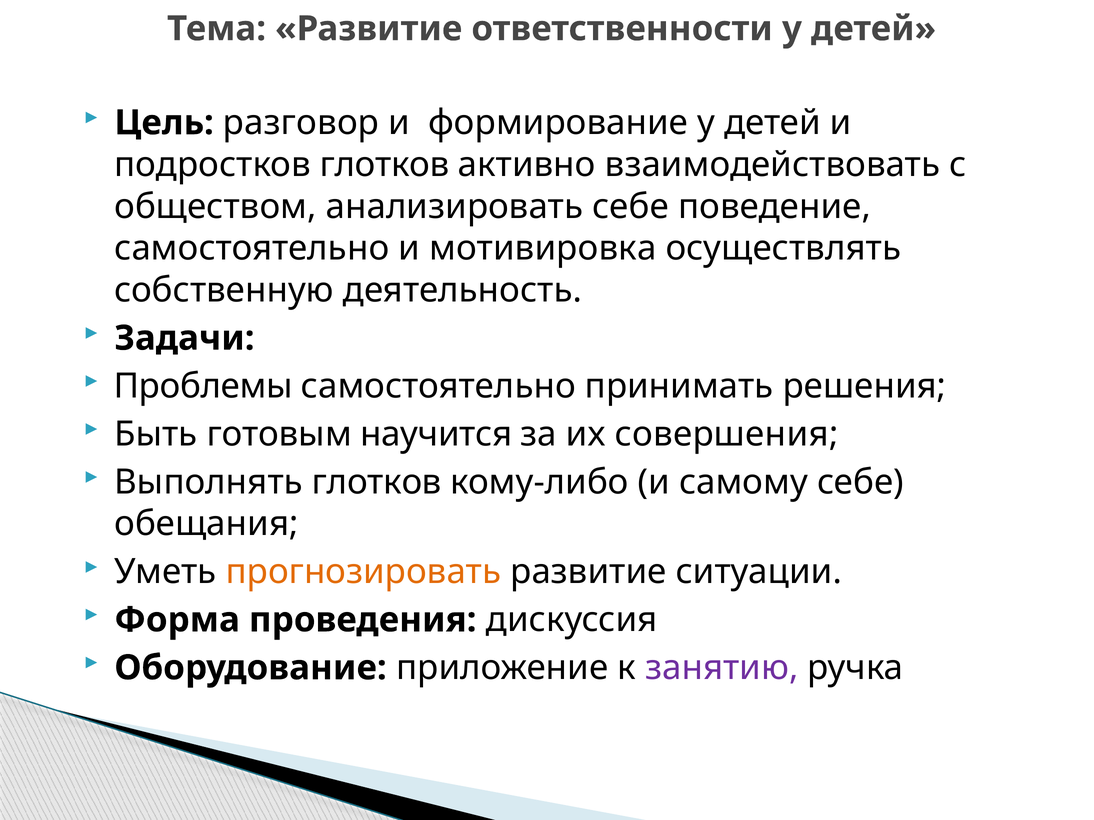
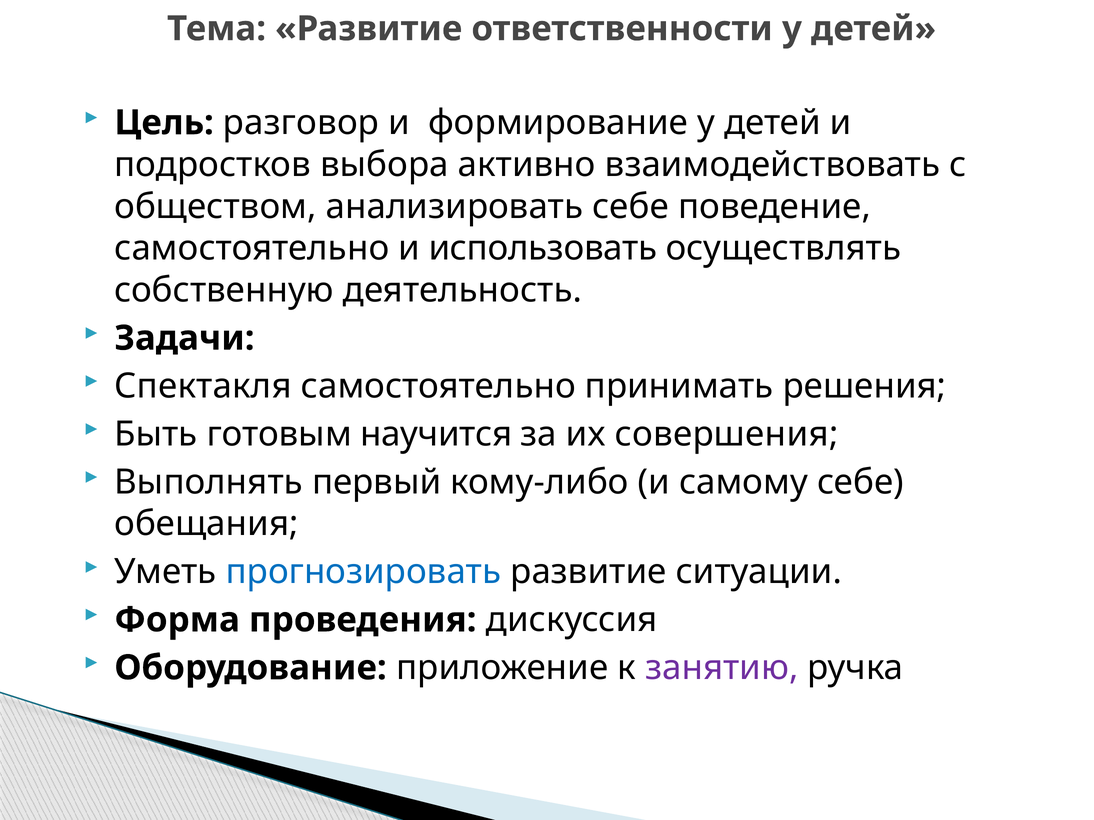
подростков глотков: глотков -> выбора (384, 165)
мотивировка: мотивировка -> использовать (543, 249)
Проблемы: Проблемы -> Спектакля (203, 386)
Выполнять глотков: глотков -> первый (377, 482)
прогнозировать colour: orange -> blue (363, 572)
